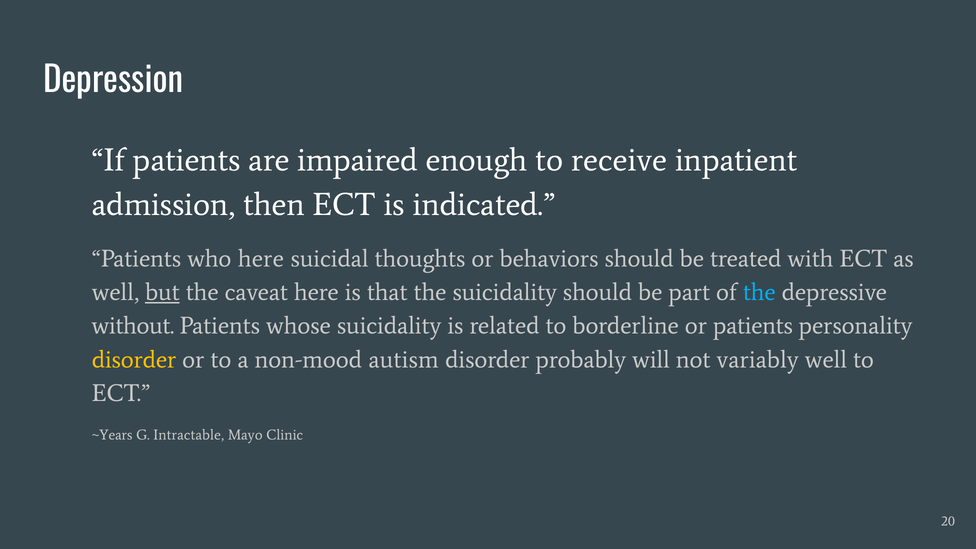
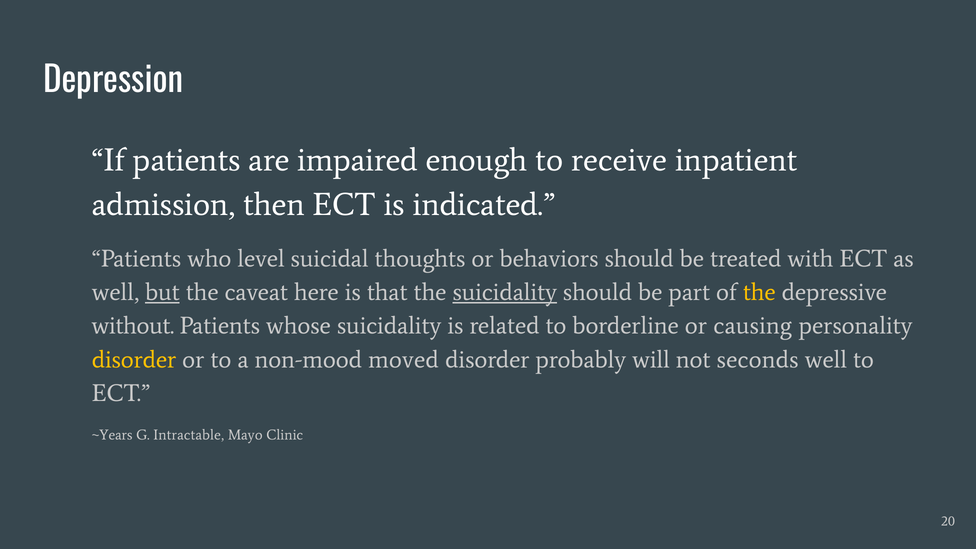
who here: here -> level (261, 259)
suicidality underline: none -> present (505, 292)
the colour: light blue -> yellow (759, 292)
or patients: patients -> causing (753, 326)
autism: autism -> moved (404, 360)
variably: variably -> seconds (758, 360)
